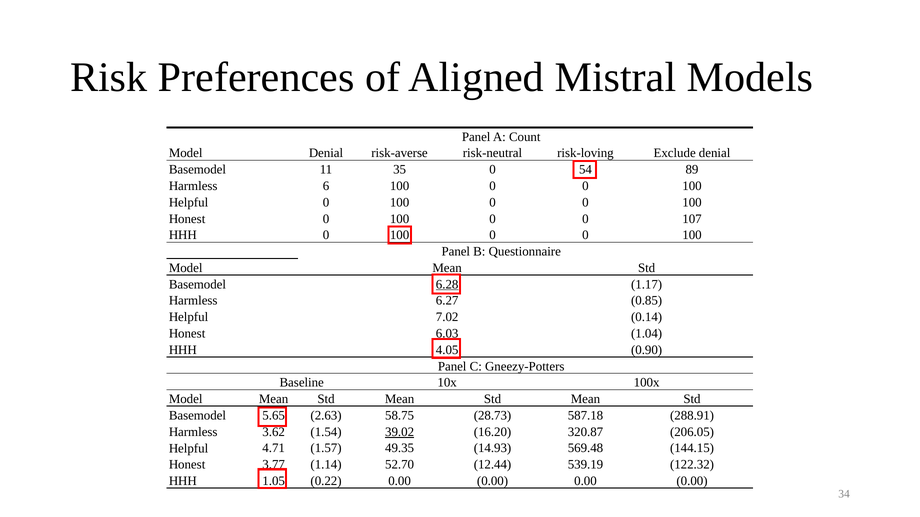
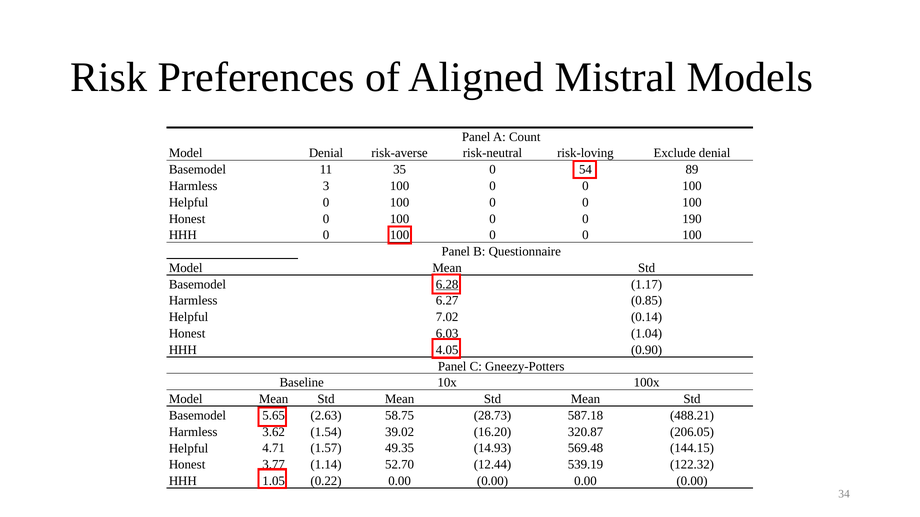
6: 6 -> 3 (326, 186)
107: 107 -> 190 (692, 219)
288.91: 288.91 -> 488.21 (692, 416)
39.02 underline: present -> none (400, 432)
